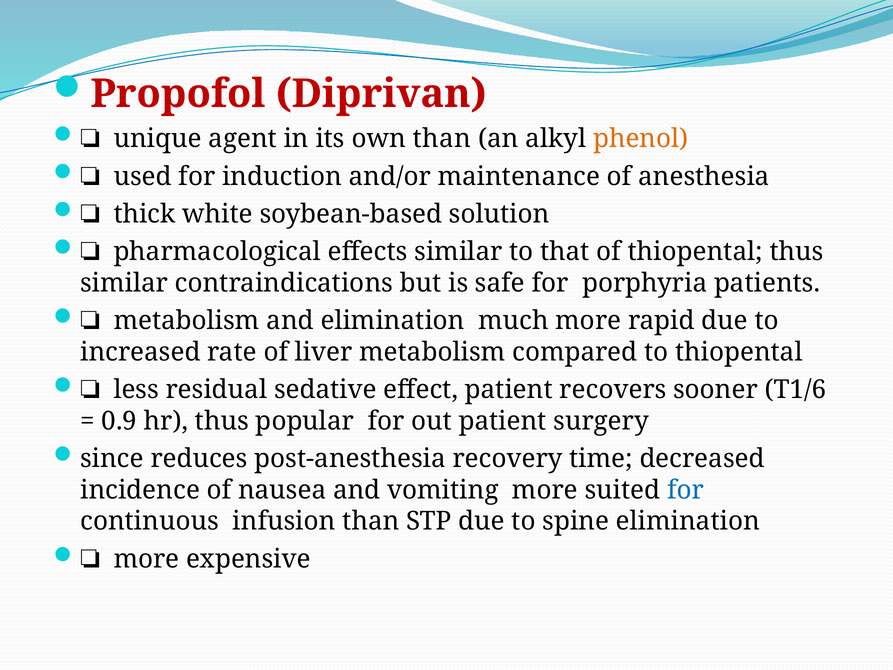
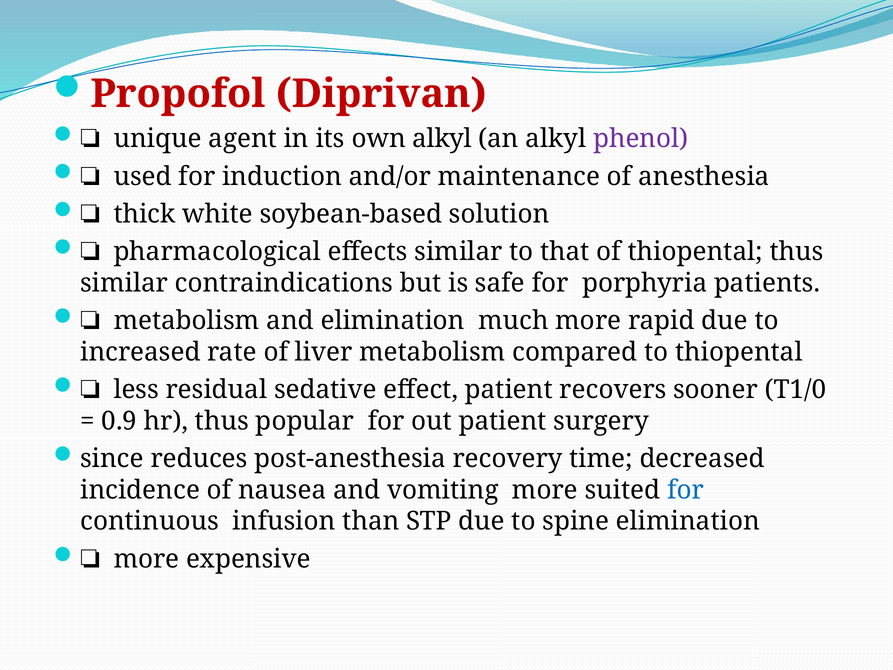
own than: than -> alkyl (442, 139)
phenol colour: orange -> purple (641, 139)
T1/6: T1/6 -> T1/0 (796, 390)
